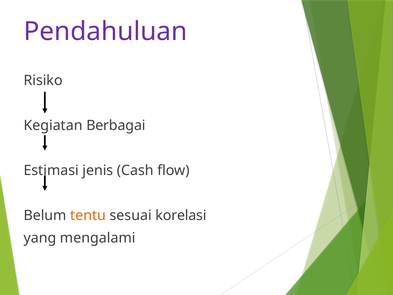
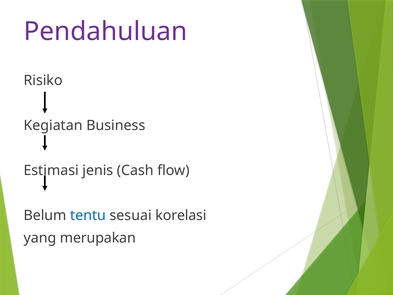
Berbagai: Berbagai -> Business (116, 125)
tentu colour: orange -> blue (88, 215)
mengalami: mengalami -> merupakan (98, 238)
